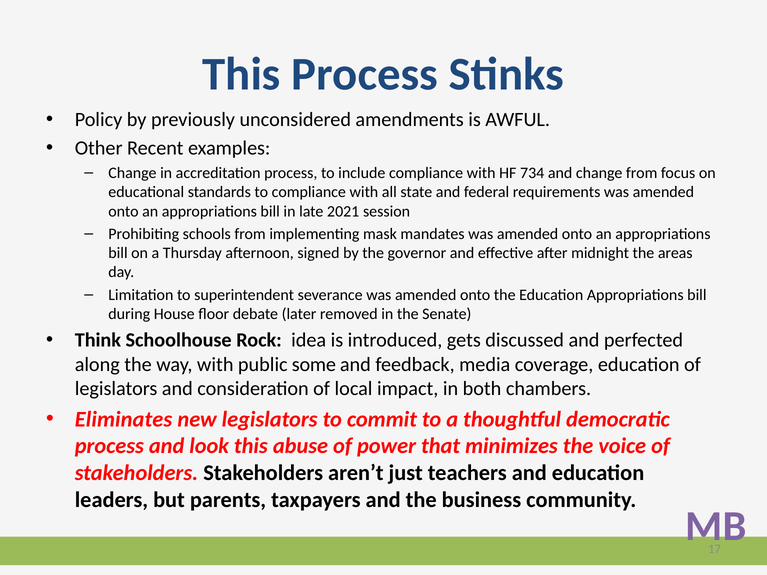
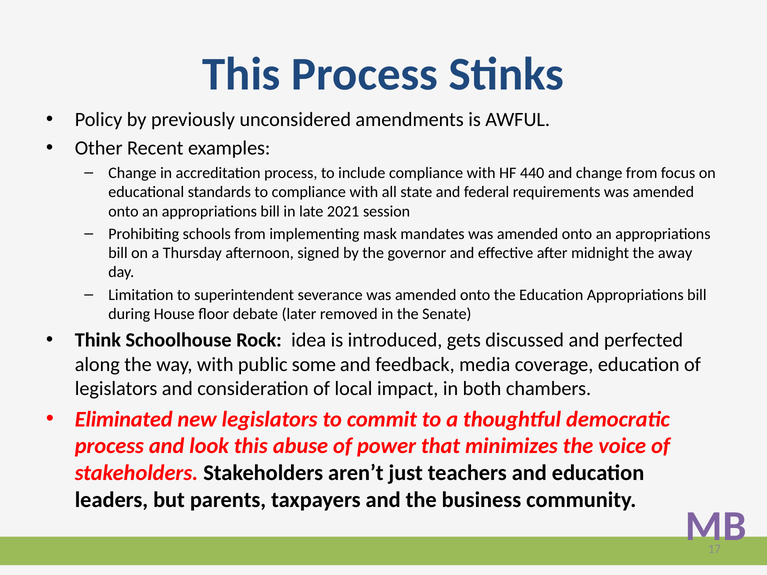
734: 734 -> 440 (532, 173)
areas: areas -> away (675, 253)
Eliminates: Eliminates -> Eliminated (124, 419)
